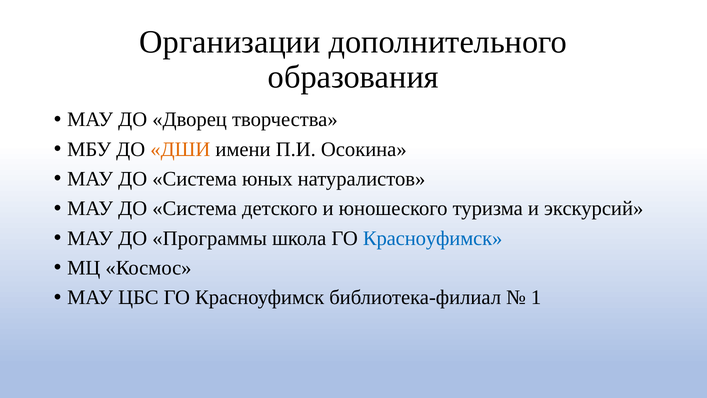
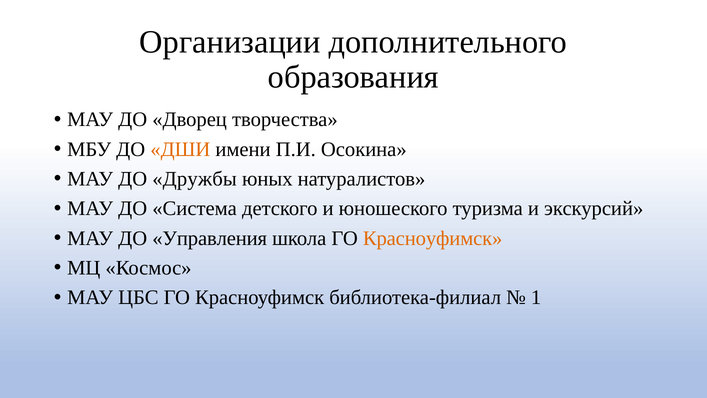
Система: Система -> Дружбы (195, 179)
Программы: Программы -> Управления (210, 238)
Красноуфимск colour: blue -> orange (433, 238)
